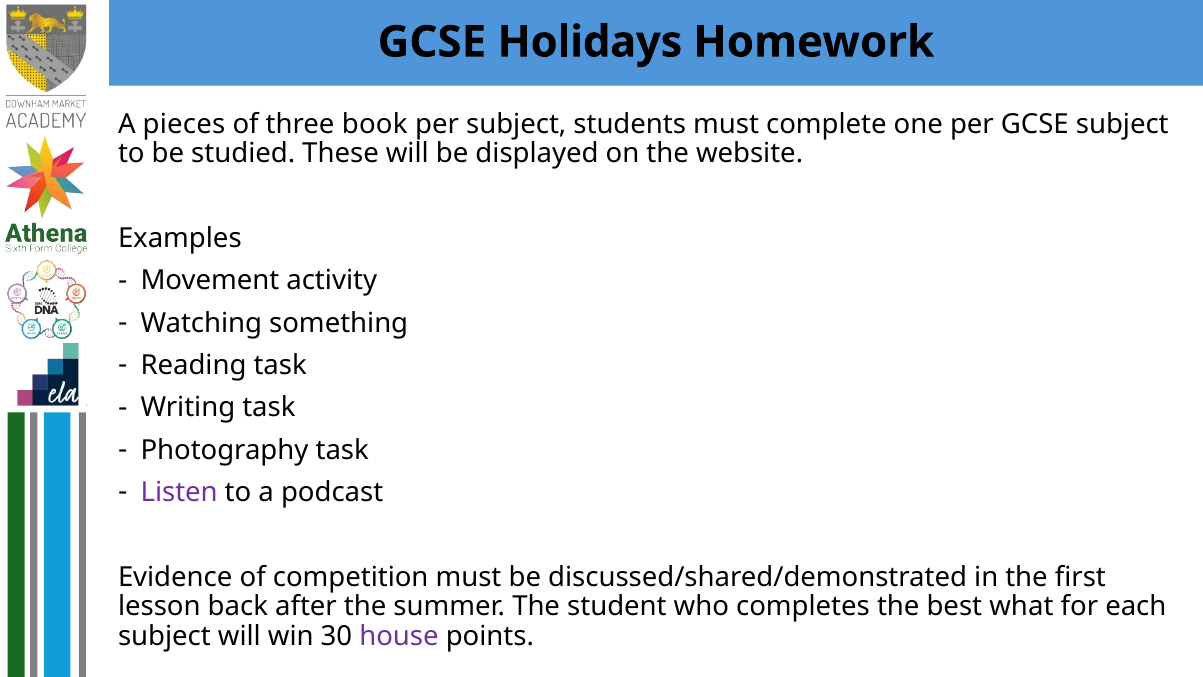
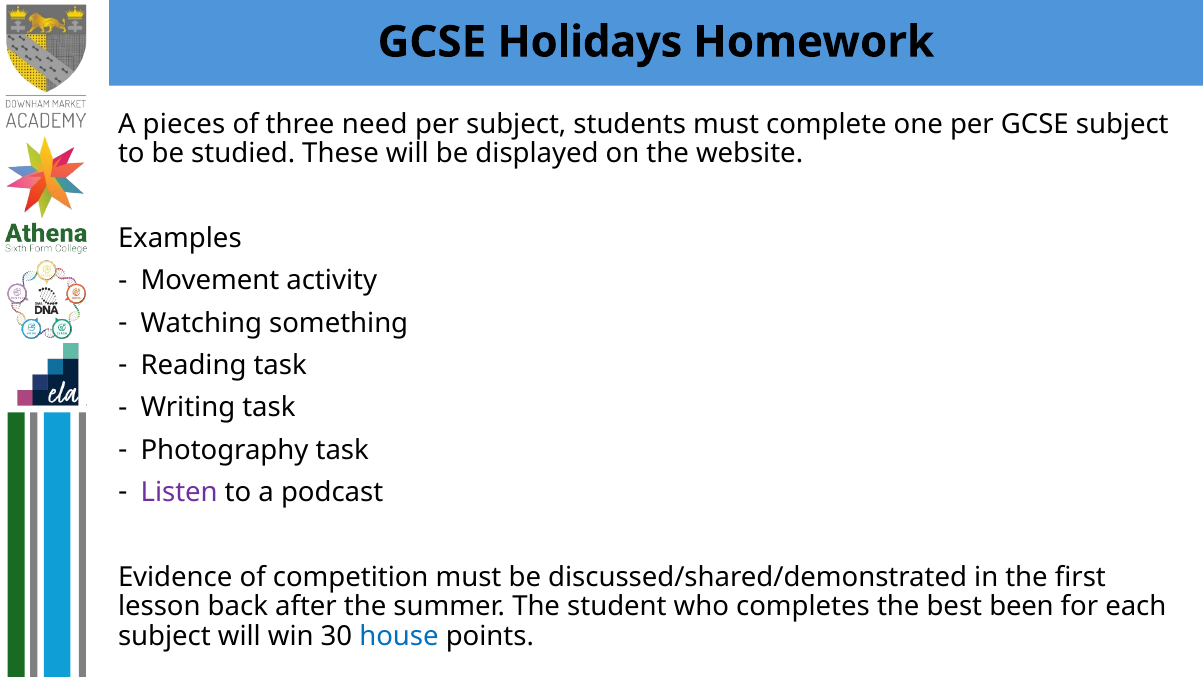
book: book -> need (375, 124)
what: what -> been (1022, 607)
house colour: purple -> blue (399, 636)
